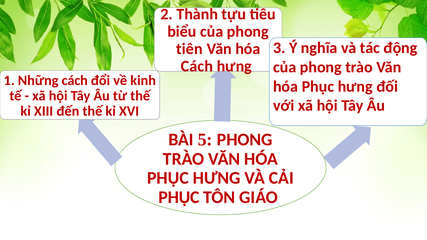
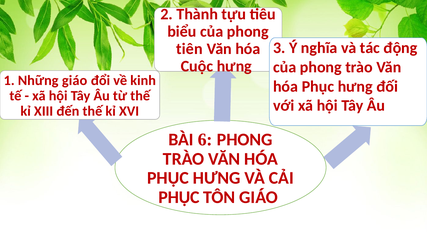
Cách: Cách -> Cuộc (197, 66)
Những cách: cách -> giáo (75, 80)
5: 5 -> 6 (205, 140)
